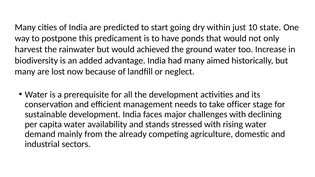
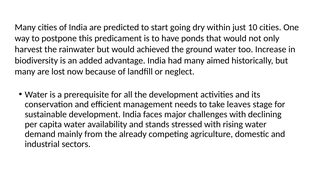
10 state: state -> cities (270, 27)
officer: officer -> leaves (239, 105)
